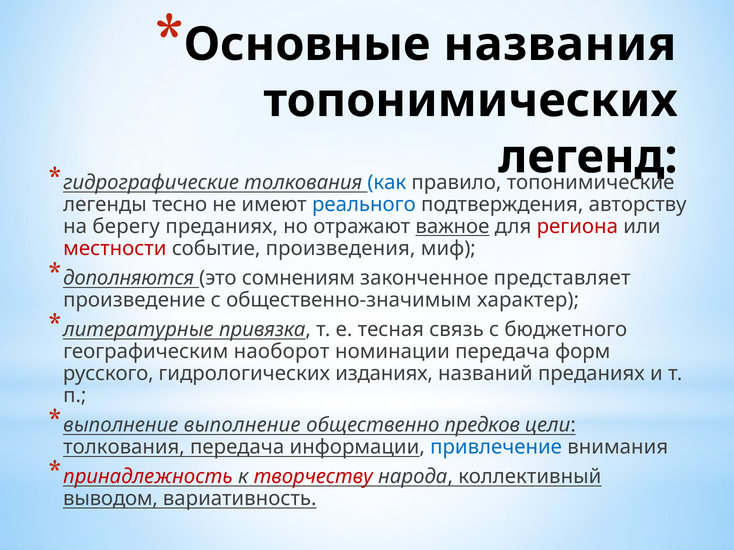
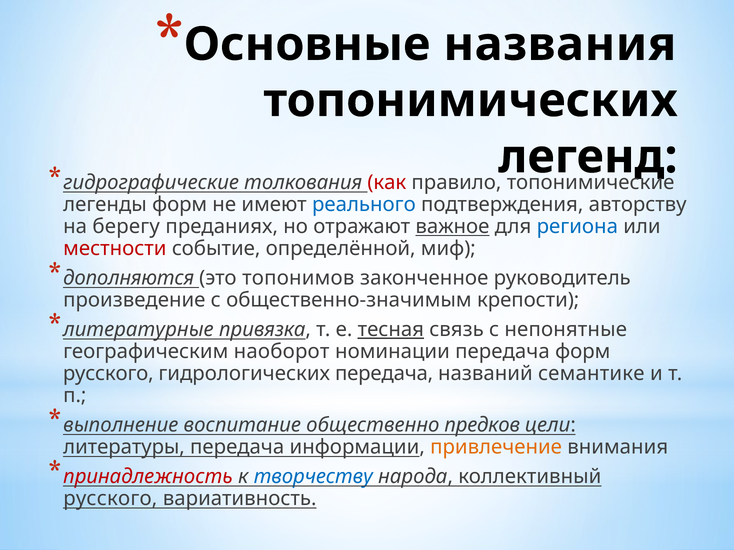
как colour: blue -> red (387, 183)
легенды тесно: тесно -> форм (180, 205)
региона colour: red -> blue (577, 227)
произведения: произведения -> определённой (341, 249)
сомнениям: сомнениям -> топонимов (298, 278)
представляет: представляет -> руководитель (562, 278)
характер: характер -> крепости (528, 300)
тесная underline: none -> present (391, 330)
бюджетного: бюджетного -> непонятные (566, 330)
гидрологических изданиях: изданиях -> передача (384, 374)
названий преданиях: преданиях -> семантике (591, 374)
выполнение выполнение: выполнение -> воспитание (242, 425)
толкования: толкования -> литературы (124, 447)
привлечение colour: blue -> orange (496, 447)
творчеству colour: red -> blue (313, 477)
выводом: выводом -> русского (110, 499)
